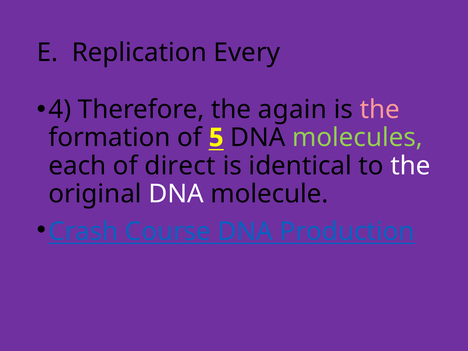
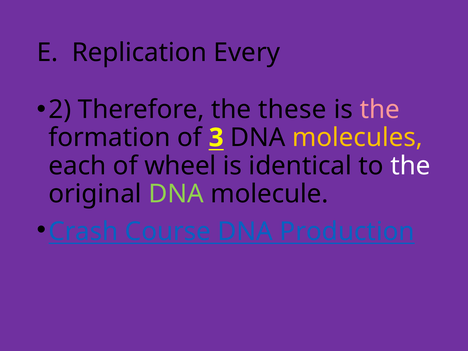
4: 4 -> 2 (60, 110)
again: again -> these (292, 110)
5: 5 -> 3 (216, 138)
molecules colour: light green -> yellow (358, 138)
direct: direct -> wheel (180, 166)
DNA colour: white -> light green (176, 194)
